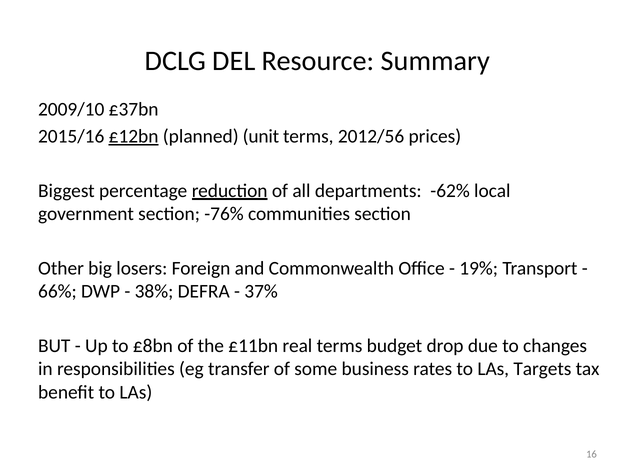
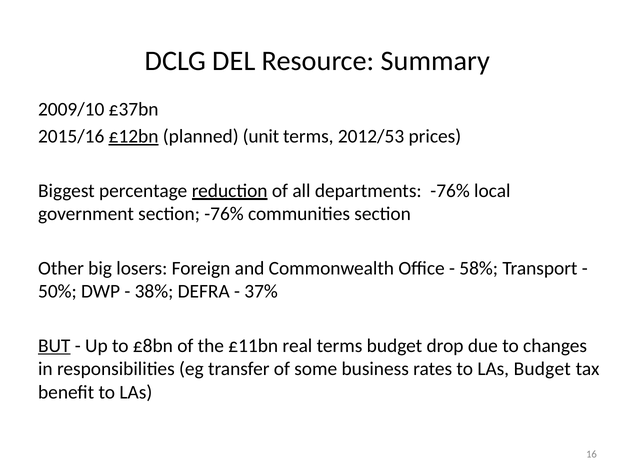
2012/56: 2012/56 -> 2012/53 (371, 136)
departments -62%: -62% -> -76% (450, 191)
19%: 19% -> 58% (479, 268)
66%: 66% -> 50% (57, 292)
BUT underline: none -> present (54, 346)
LAs Targets: Targets -> Budget (542, 369)
